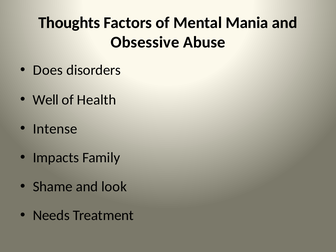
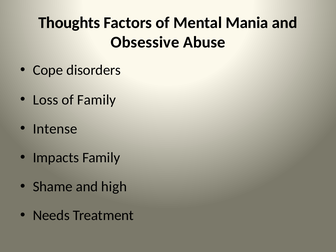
Does: Does -> Cope (48, 70)
Well: Well -> Loss (46, 100)
of Health: Health -> Family (97, 100)
look: look -> high (114, 187)
